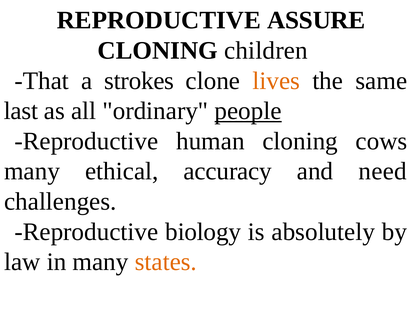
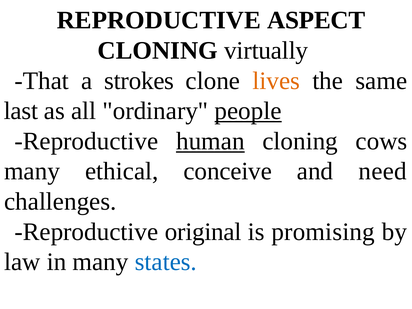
ASSURE: ASSURE -> ASPECT (316, 20)
children: children -> virtually (266, 51)
human underline: none -> present (210, 141)
accuracy: accuracy -> conceive (228, 171)
biology: biology -> original (203, 232)
absolutely: absolutely -> promising (323, 232)
states colour: orange -> blue (166, 262)
